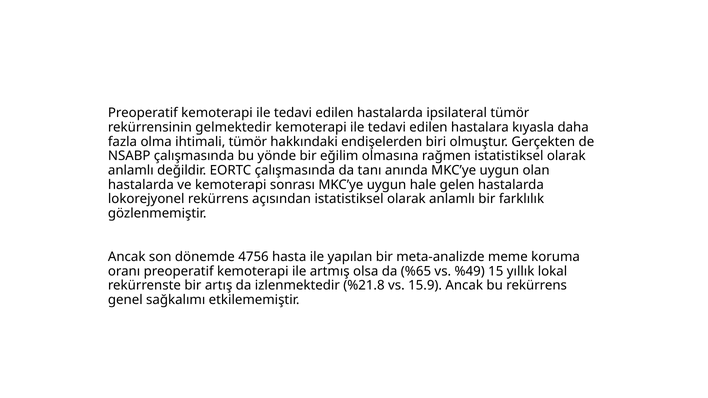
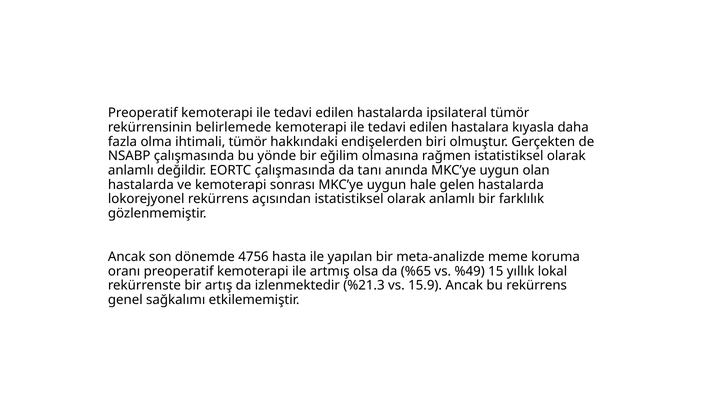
gelmektedir: gelmektedir -> belirlemede (233, 128)
%21.8: %21.8 -> %21.3 (364, 286)
